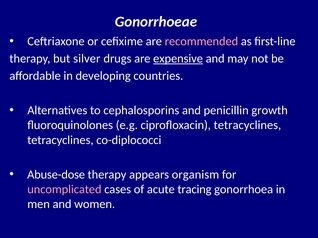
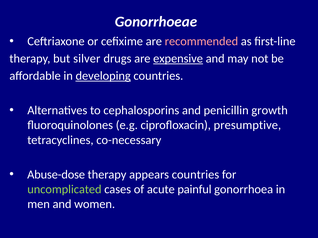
developing underline: none -> present (103, 76)
ciprofloxacin tetracyclines: tetracyclines -> presumptive (247, 125)
co-diplococci: co-diplococci -> co-necessary (129, 140)
appears organism: organism -> countries (195, 175)
uncomplicated colour: pink -> light green (64, 190)
tracing: tracing -> painful (194, 190)
